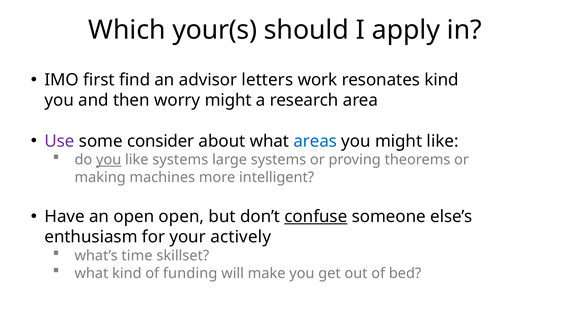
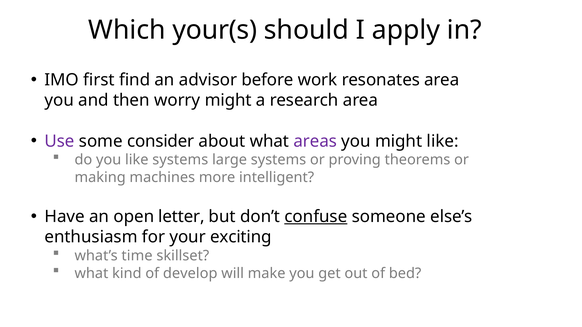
letters: letters -> before (267, 80)
resonates kind: kind -> area (442, 80)
areas colour: blue -> purple (315, 141)
you underline: present -> none (109, 160)
open open: open -> letter (181, 217)
actively: actively -> exciting (241, 237)
funding: funding -> develop (190, 274)
